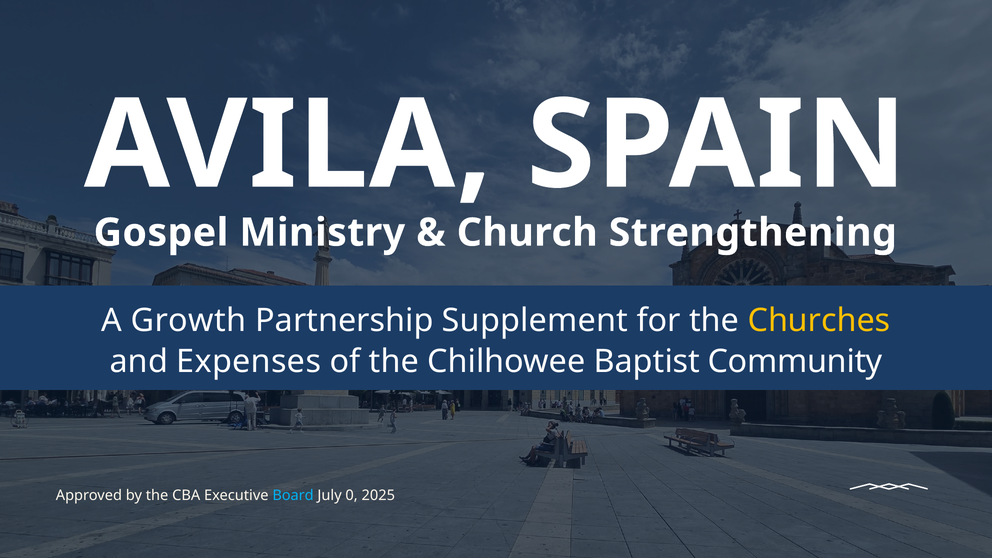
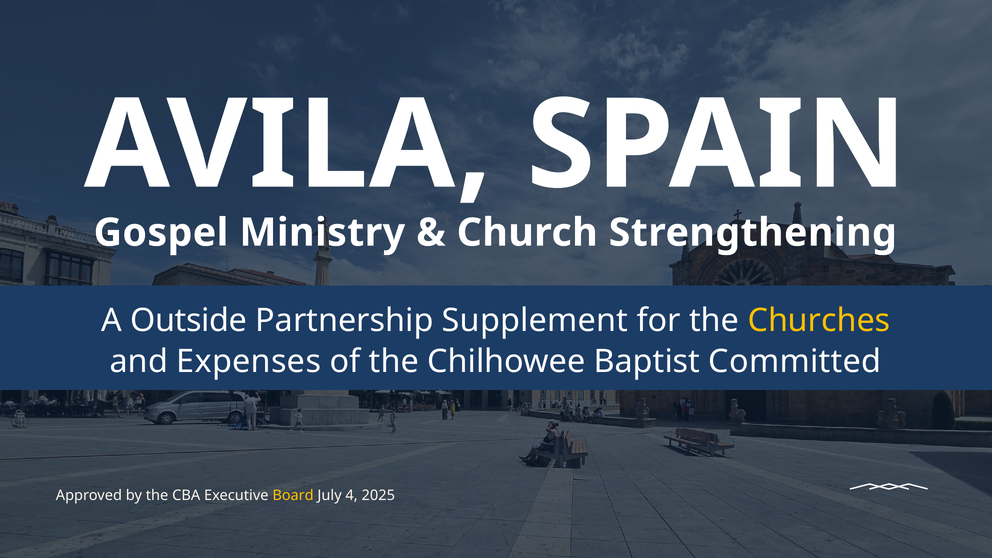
Growth: Growth -> Outside (189, 320)
Community: Community -> Committed (795, 362)
Board colour: light blue -> yellow (293, 495)
0: 0 -> 4 (352, 495)
